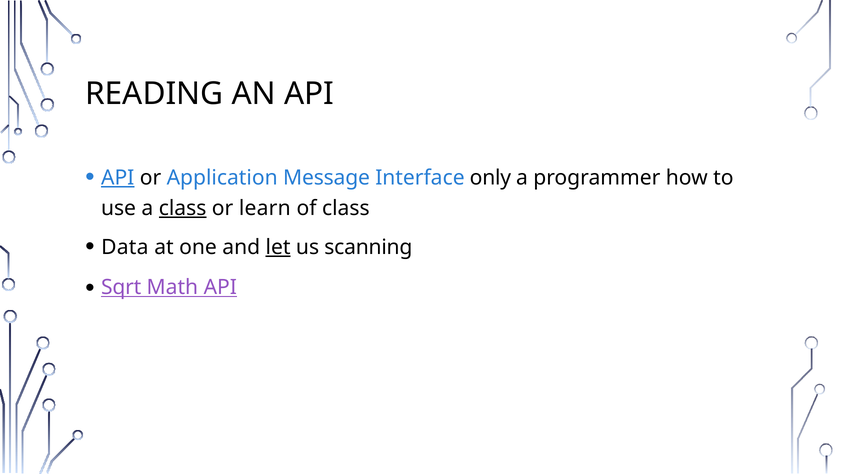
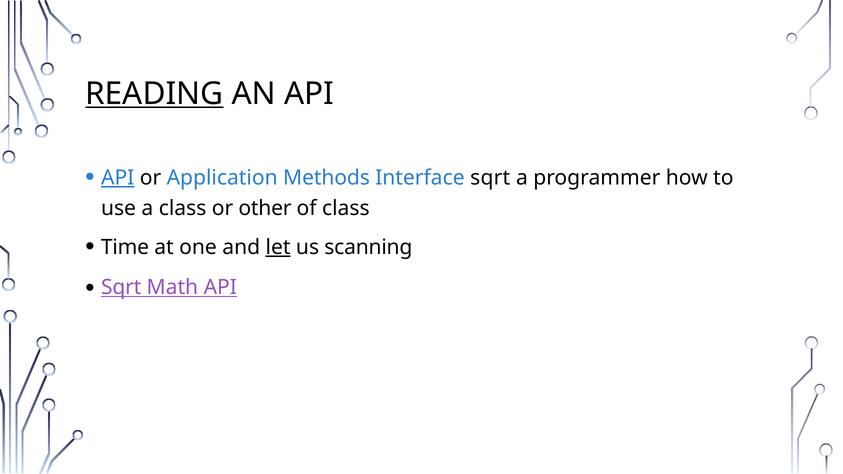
READING underline: none -> present (154, 94)
Message: Message -> Methods (327, 178)
Interface only: only -> sqrt (490, 178)
class underline: present -> none (183, 208)
learn: learn -> other (265, 208)
Data: Data -> Time (125, 247)
